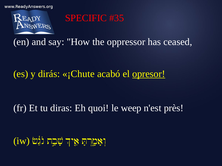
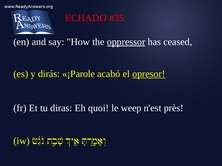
SPECIFIC: SPECIFIC -> ECHADO (86, 18)
oppressor underline: none -> present (126, 42)
¡Chute: ¡Chute -> ¡Parole (79, 74)
